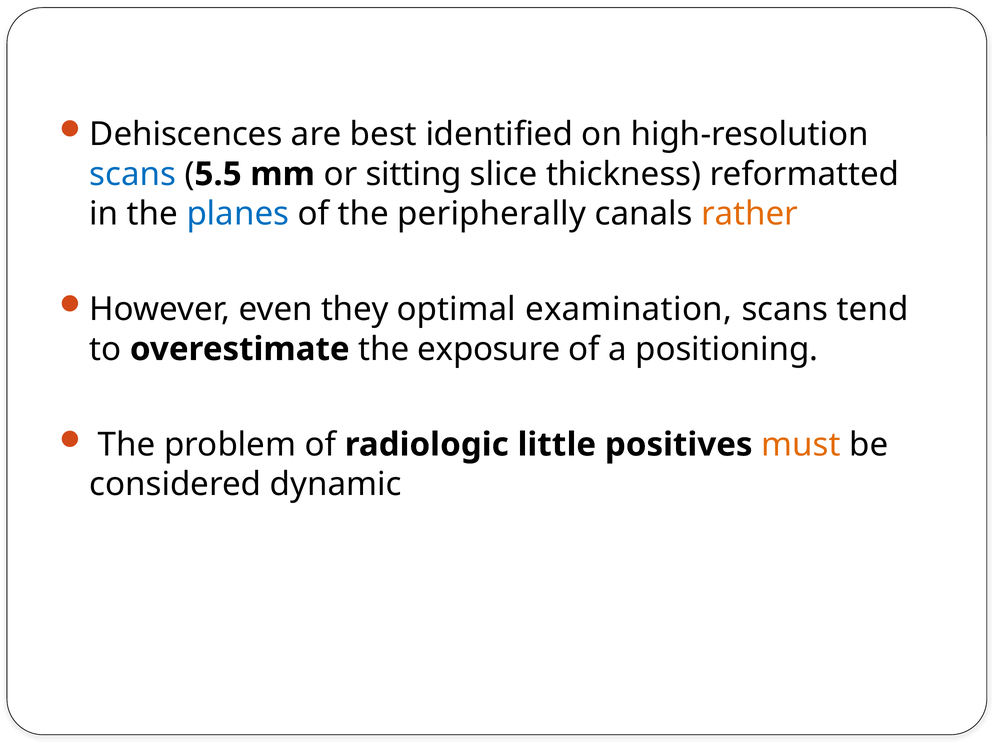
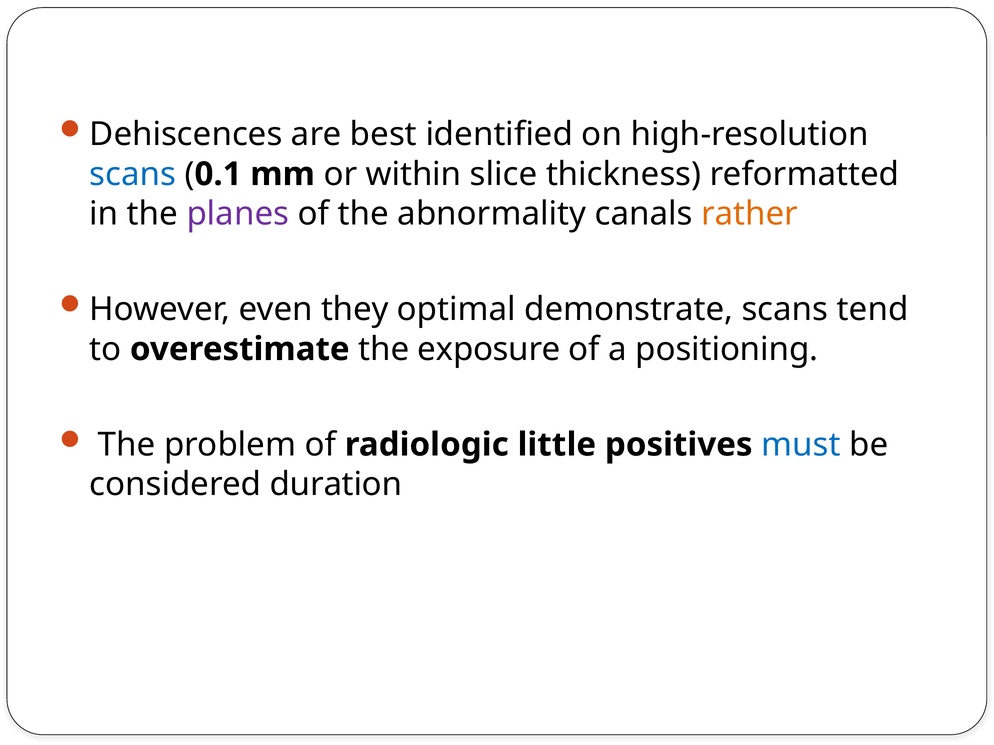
5.5: 5.5 -> 0.1 (218, 174)
sitting: sitting -> within (414, 174)
planes colour: blue -> purple (238, 214)
peripherally: peripherally -> abnormality (492, 214)
examination: examination -> demonstrate (629, 310)
must colour: orange -> blue (801, 445)
dynamic: dynamic -> duration (336, 485)
